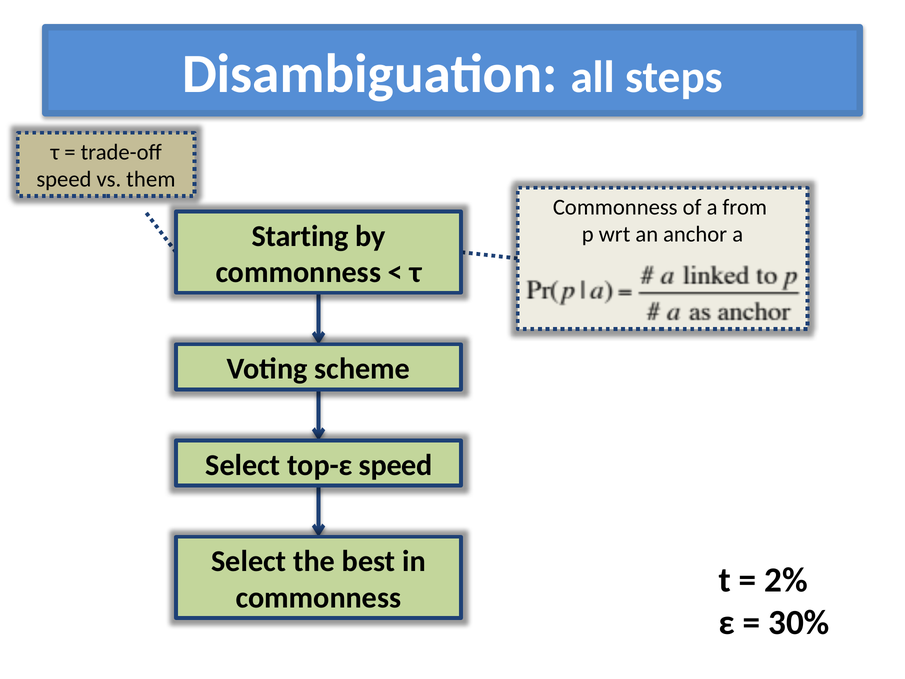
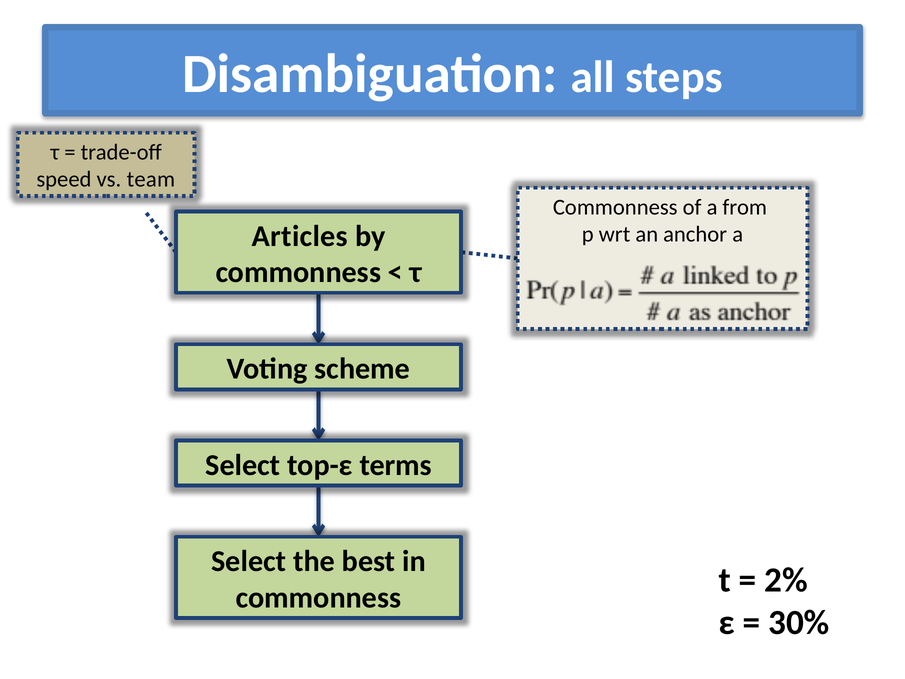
them: them -> team (151, 179)
Starting: Starting -> Articles (300, 236)
top-ε speed: speed -> terms (396, 465)
